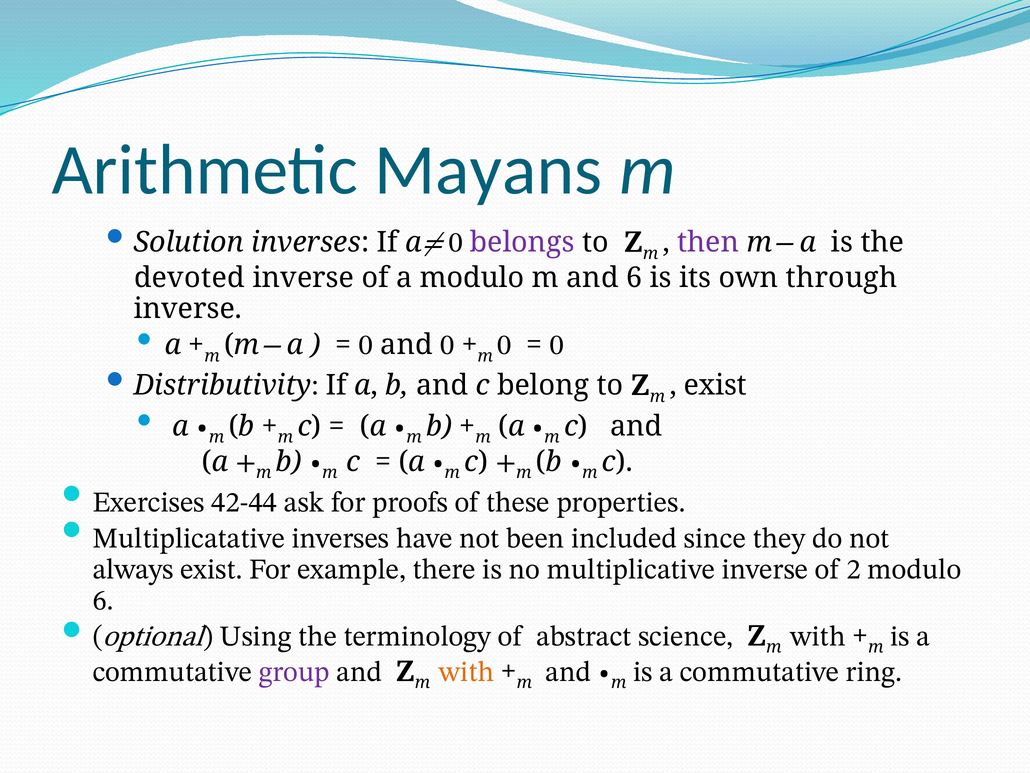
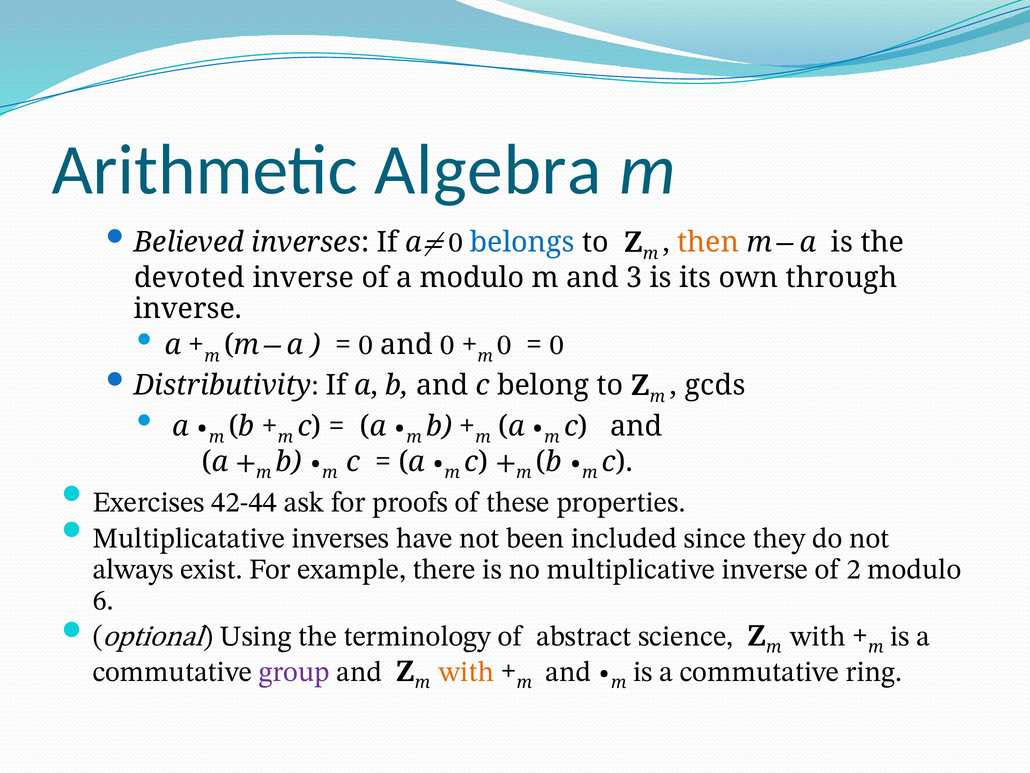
Mayans: Mayans -> Algebra (488, 170)
Solution: Solution -> Believed (189, 242)
belongs colour: purple -> blue (522, 242)
then colour: purple -> orange (708, 242)
and 6: 6 -> 3 (634, 278)
exist: exist -> gcds (715, 385)
